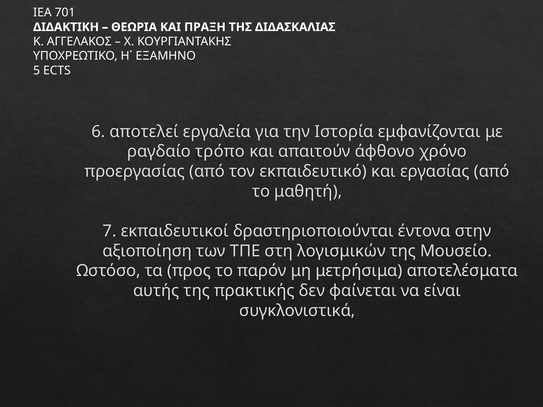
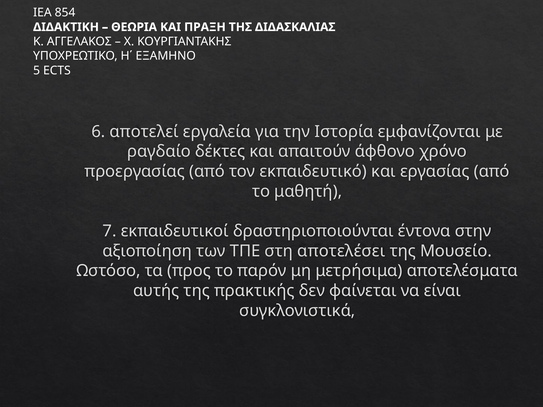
701: 701 -> 854 (65, 13)
τρόπο: τρόπο -> δέκτες (220, 152)
λογισμικών: λογισμικών -> αποτελέσει (341, 251)
